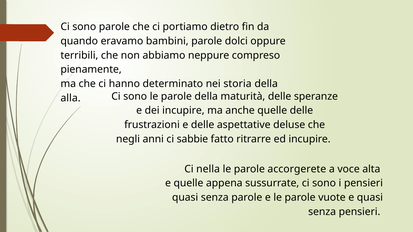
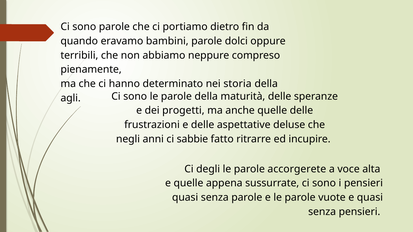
alla: alla -> agli (71, 98)
dei incupire: incupire -> progetti (183, 111)
nella: nella -> degli (208, 169)
